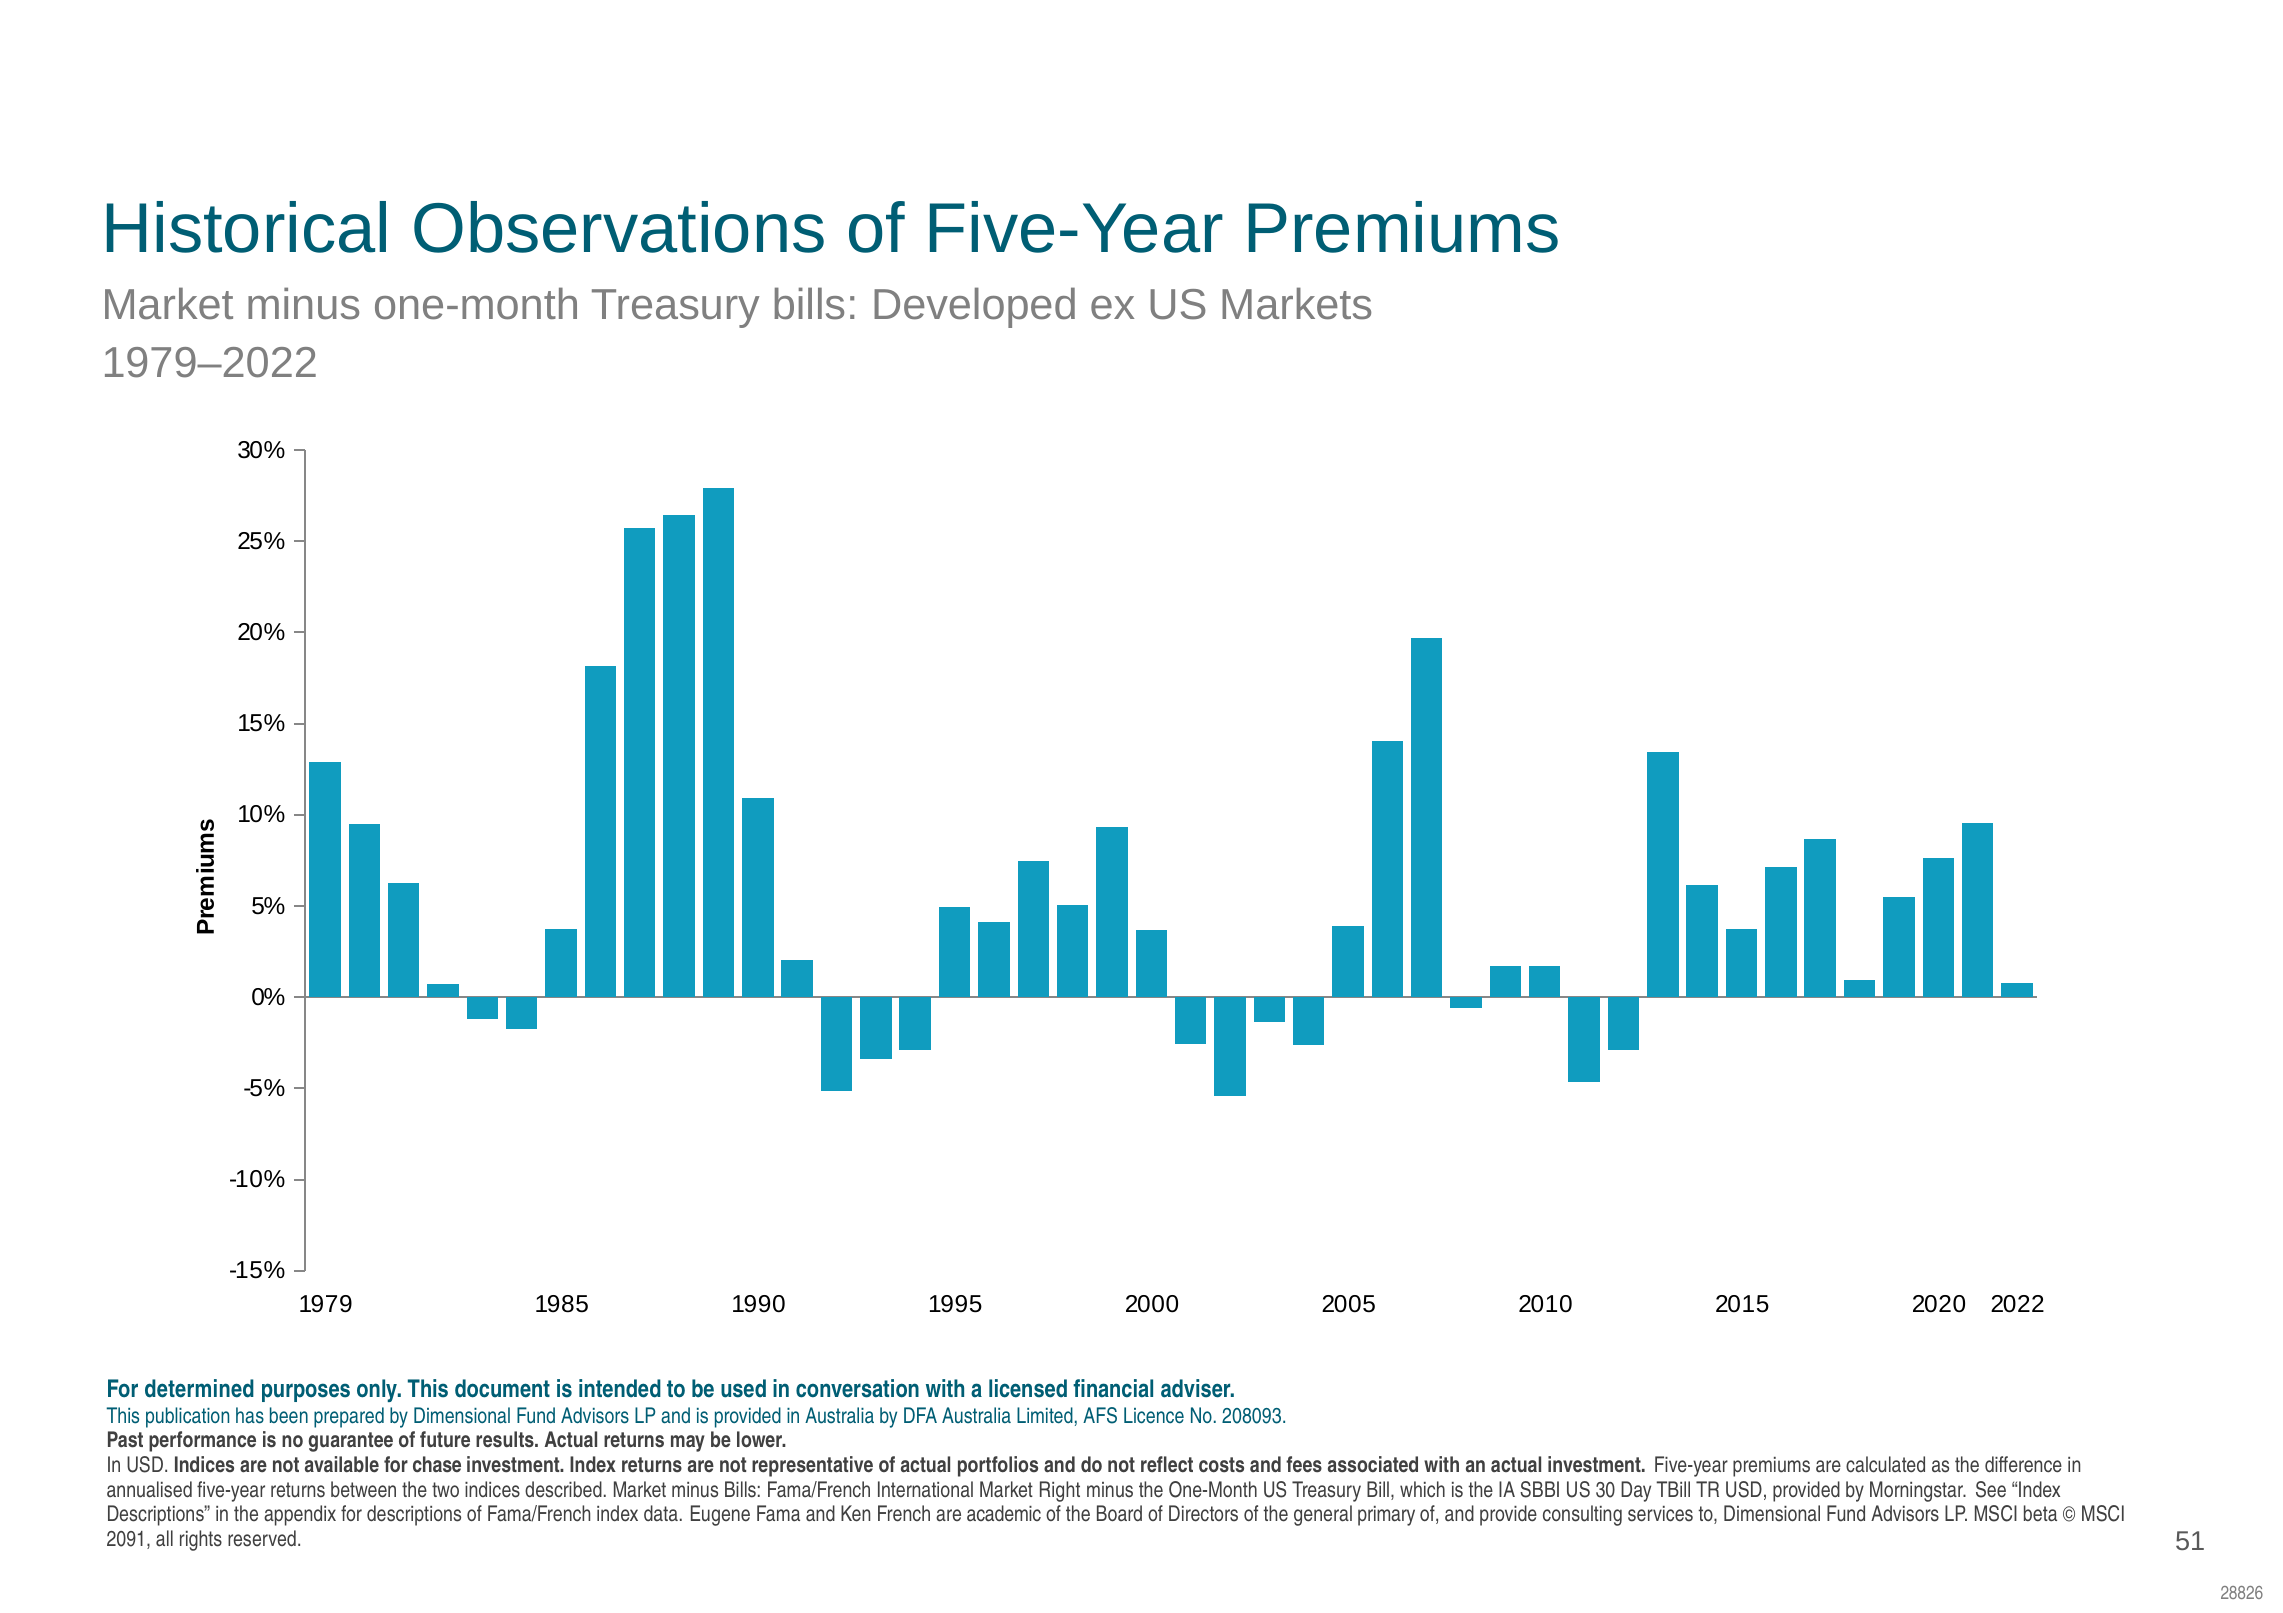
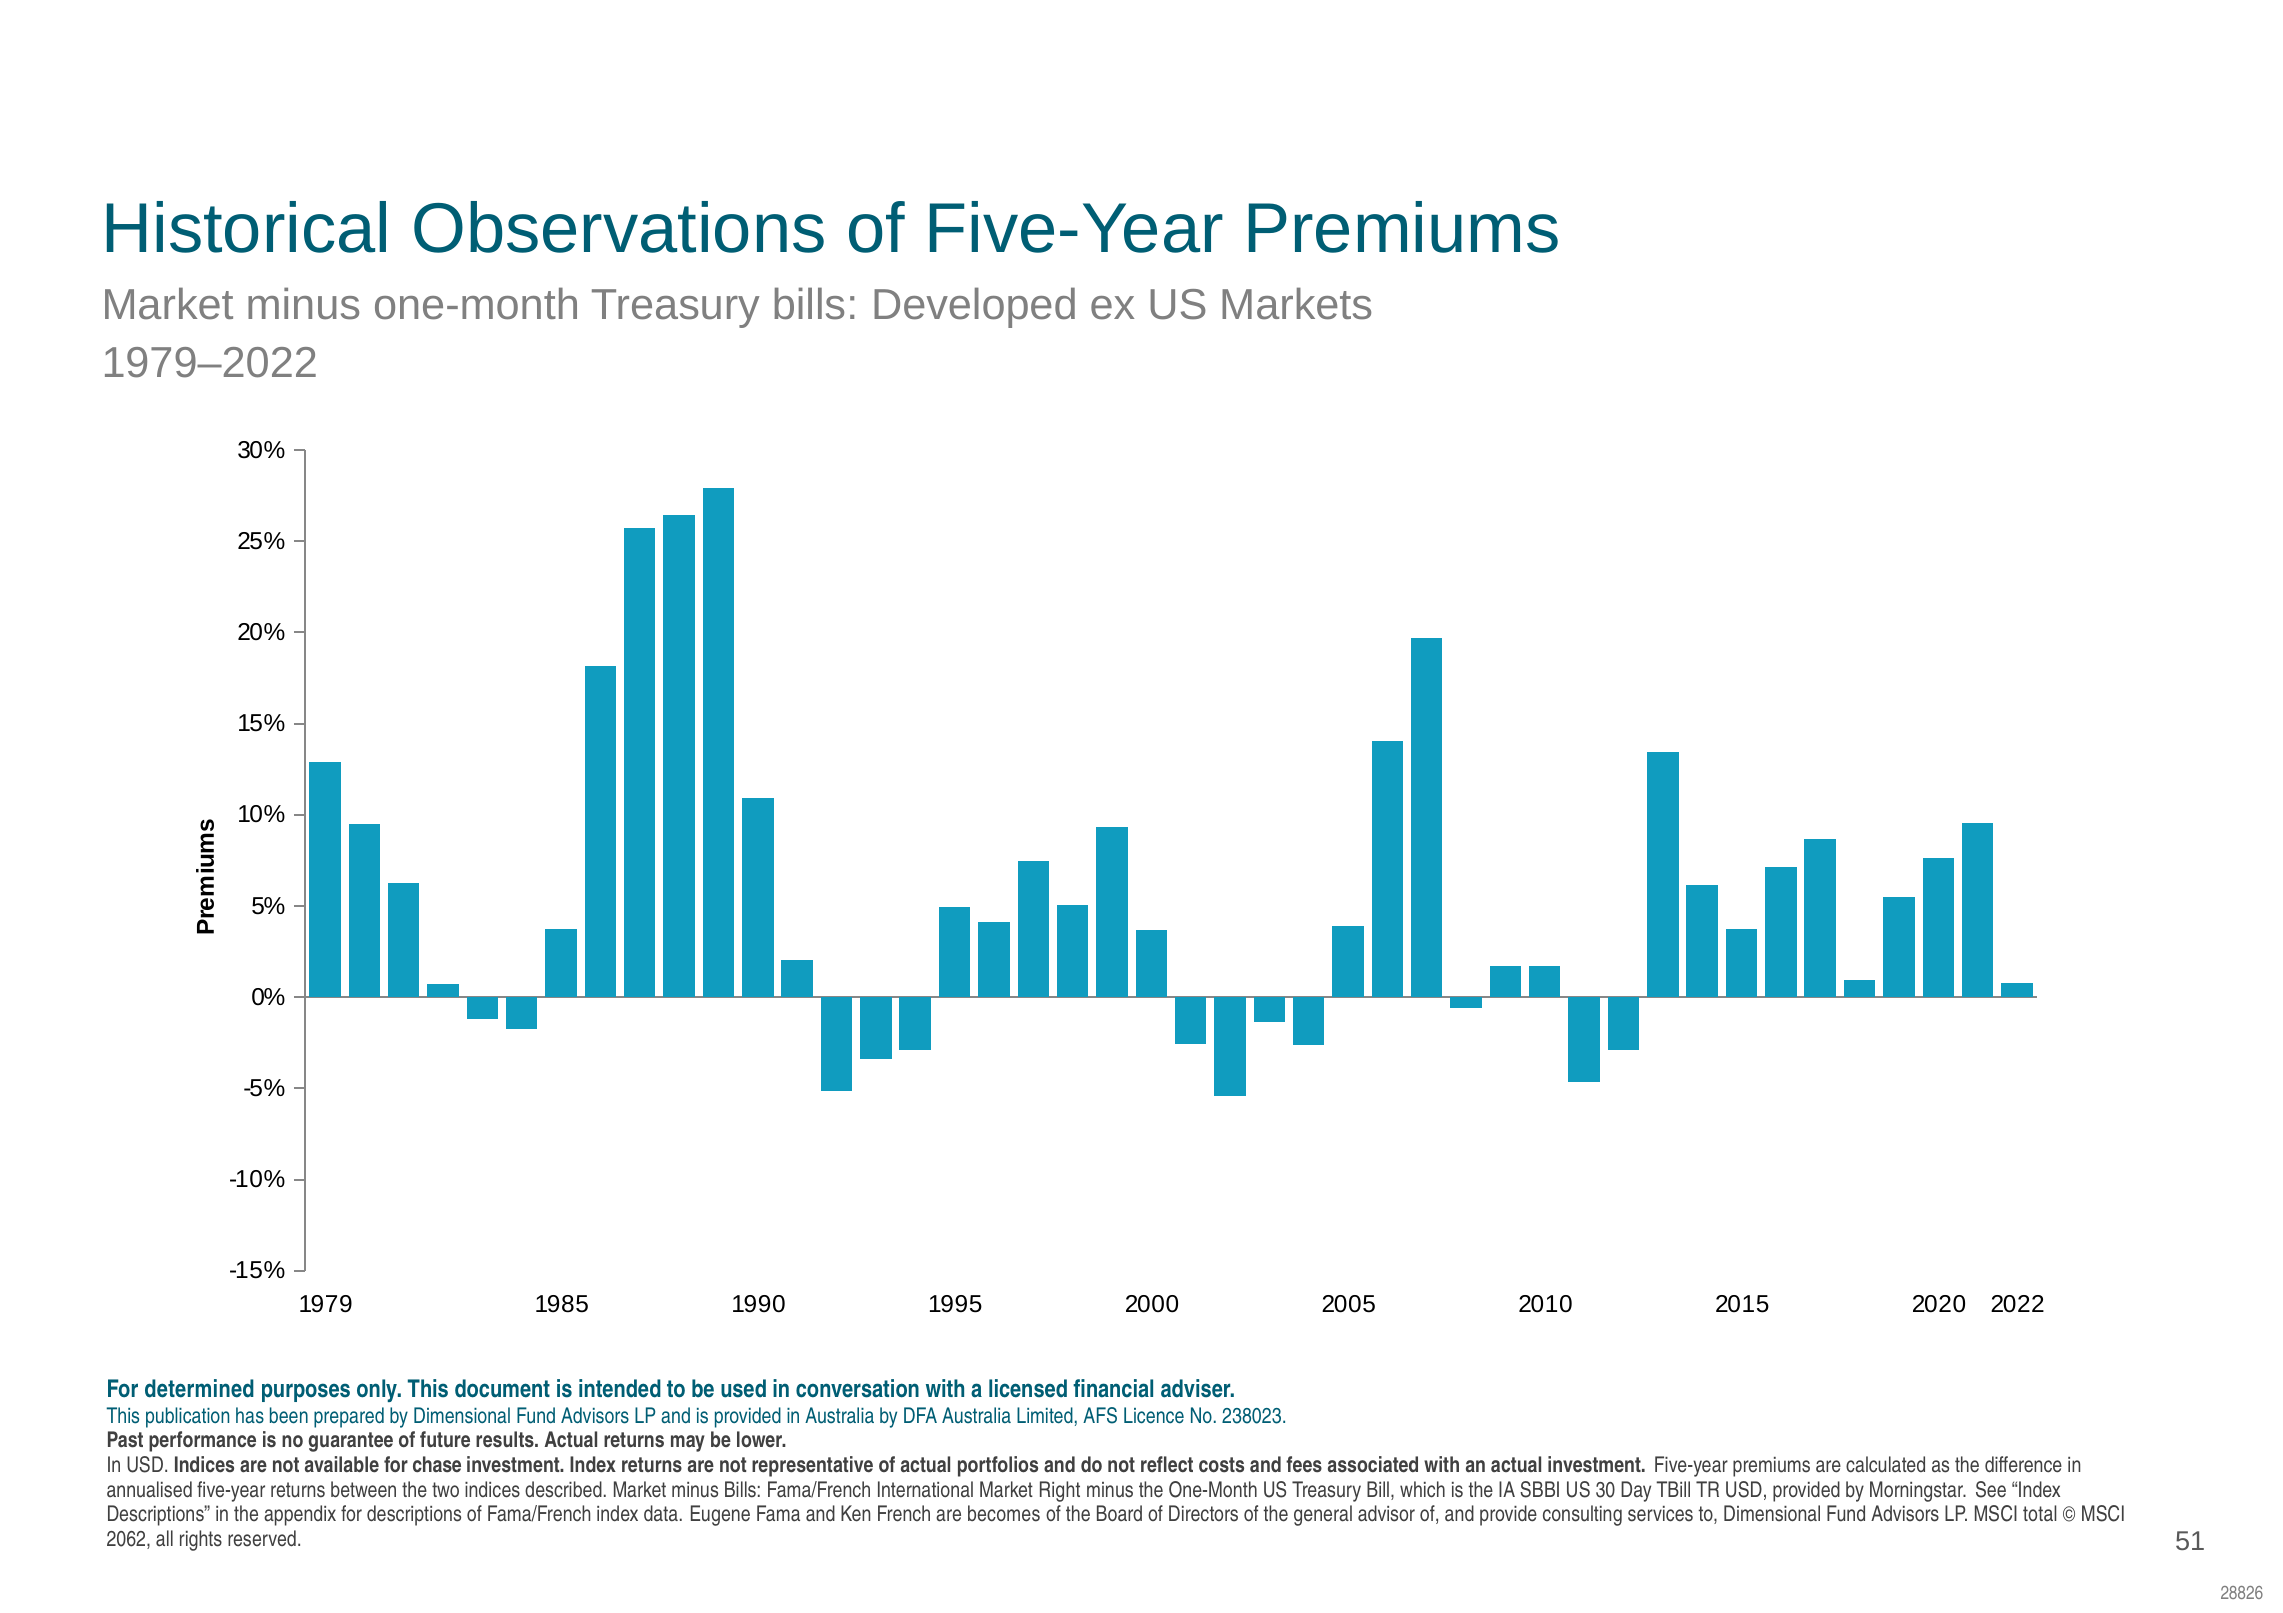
208093: 208093 -> 238023 (1254, 1416)
academic: academic -> becomes (1004, 1515)
primary: primary -> advisor (1386, 1515)
beta: beta -> total (2040, 1515)
2091: 2091 -> 2062 (129, 1540)
